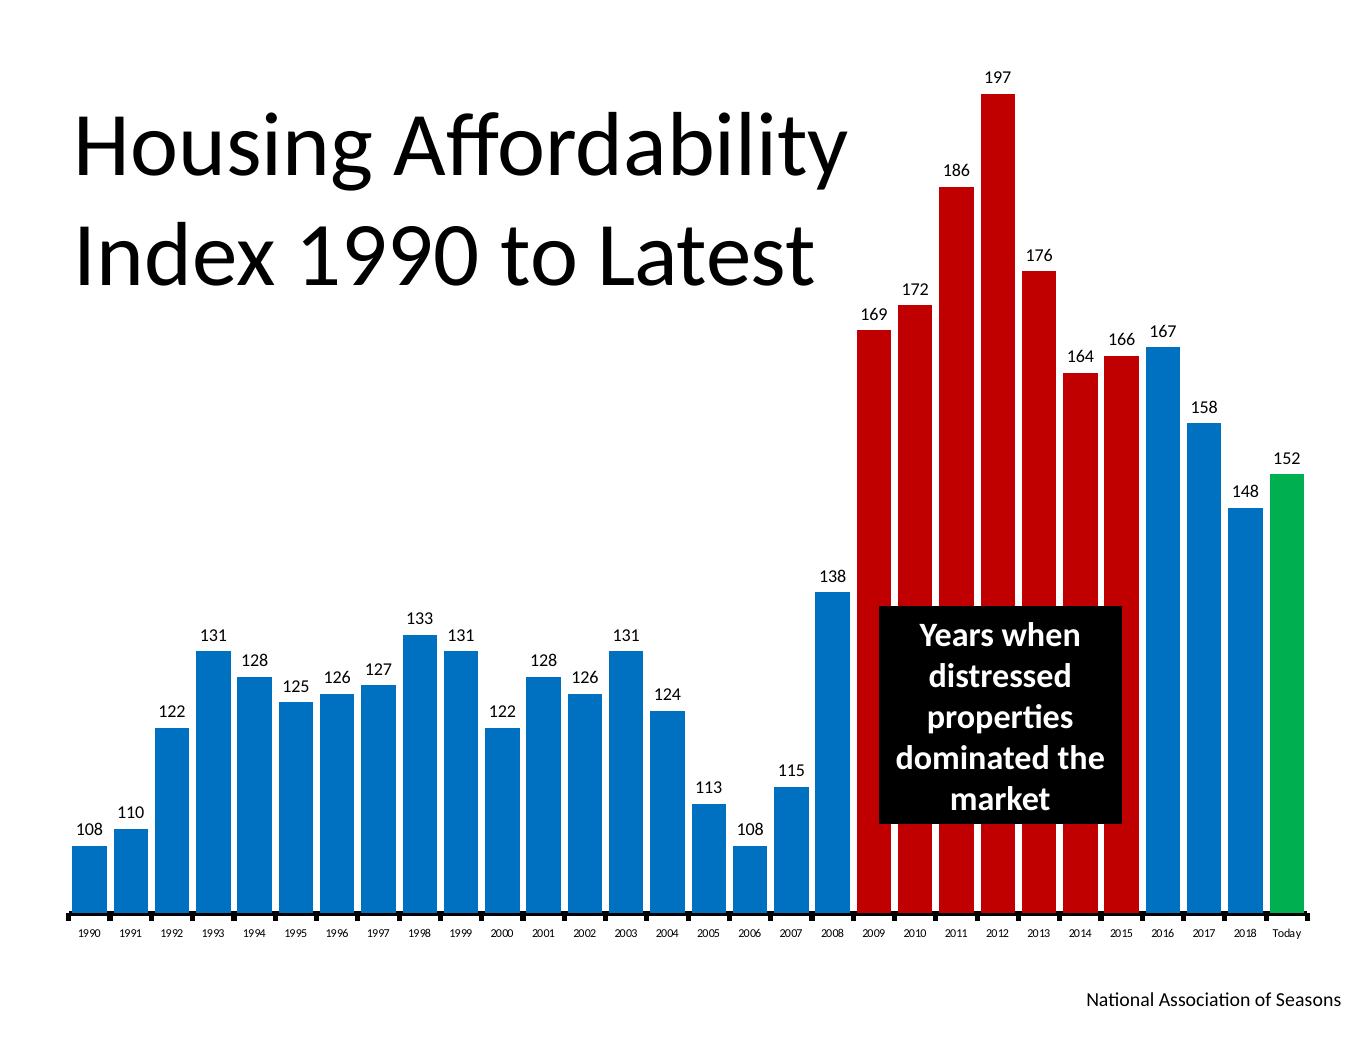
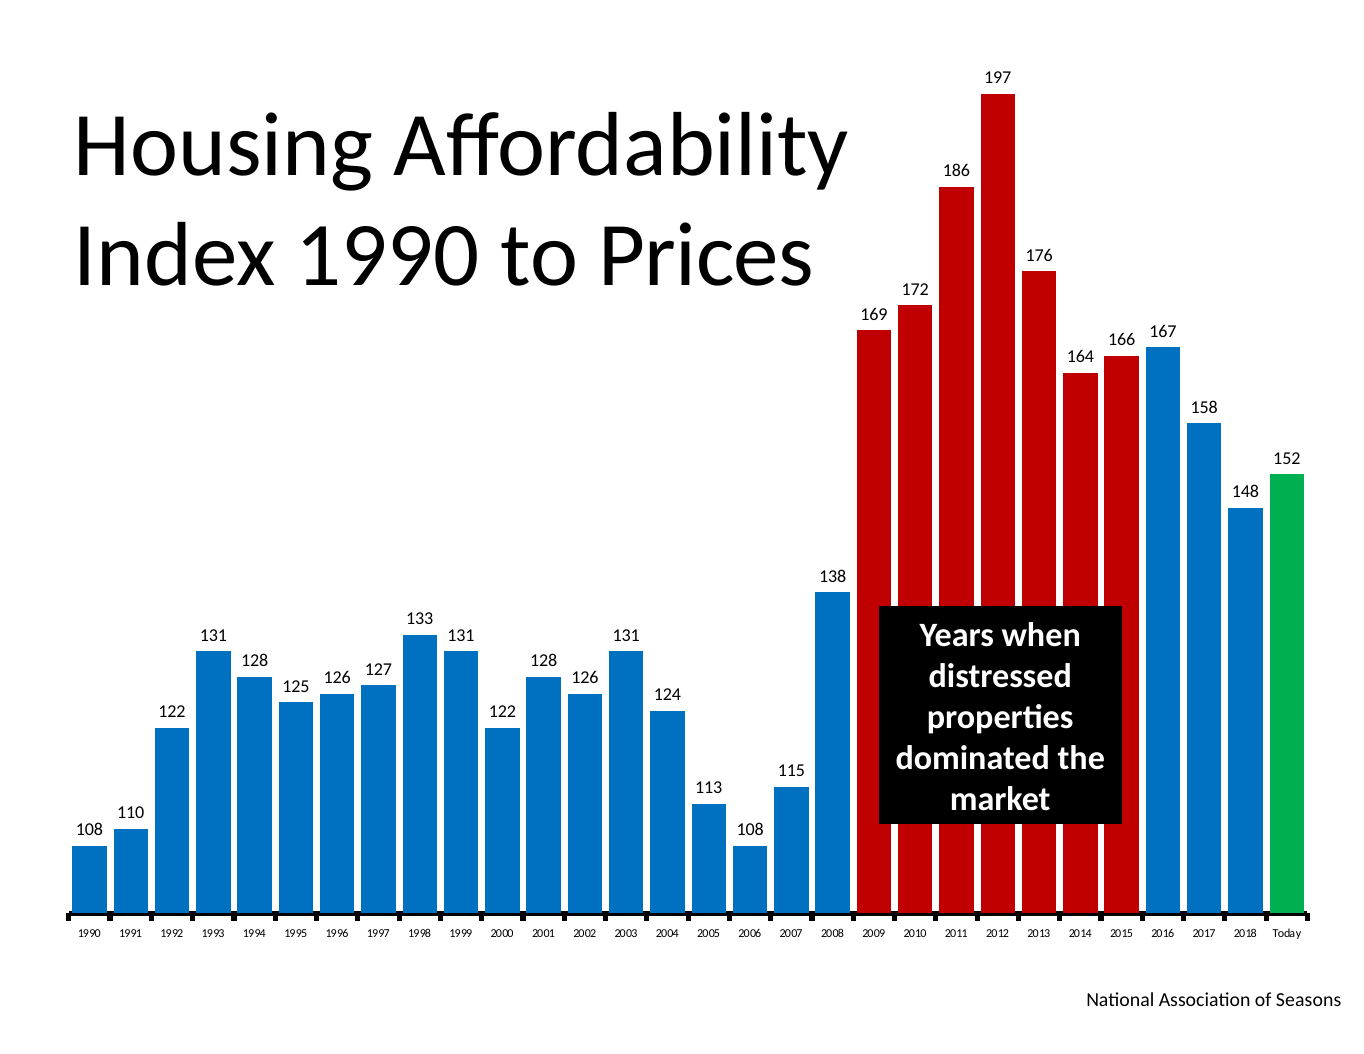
Latest: Latest -> Prices (706, 255)
